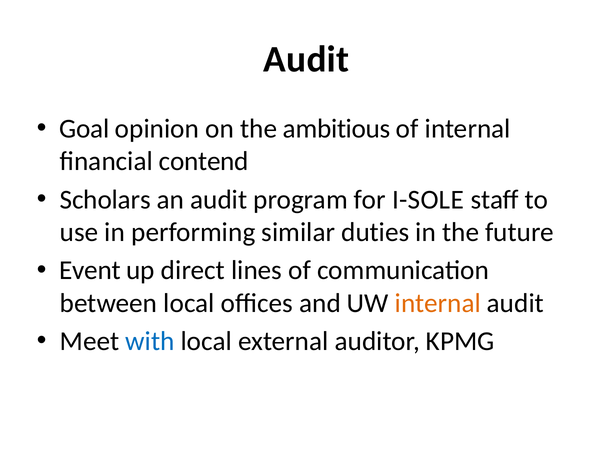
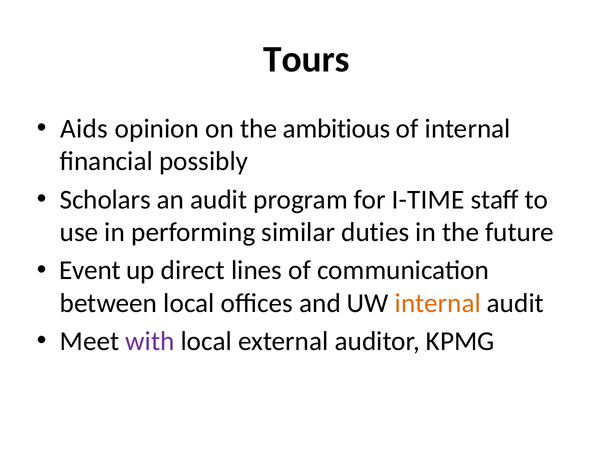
Audit: Audit -> Tours (306, 59)
Goal: Goal -> Aids (84, 129)
contend: contend -> possibly (204, 161)
I-SOLE: I-SOLE -> I-TIME (428, 199)
with colour: blue -> purple (150, 341)
